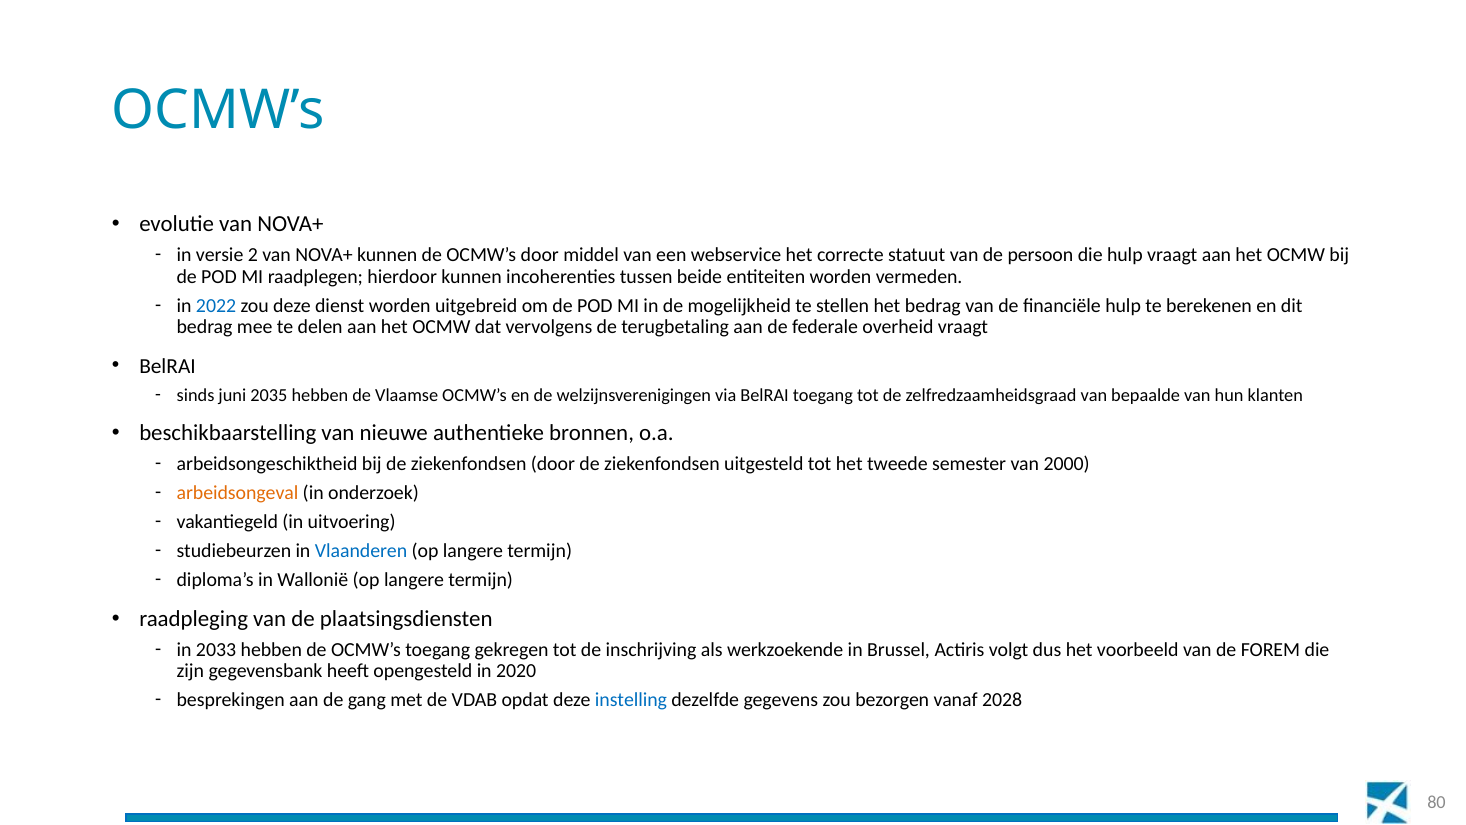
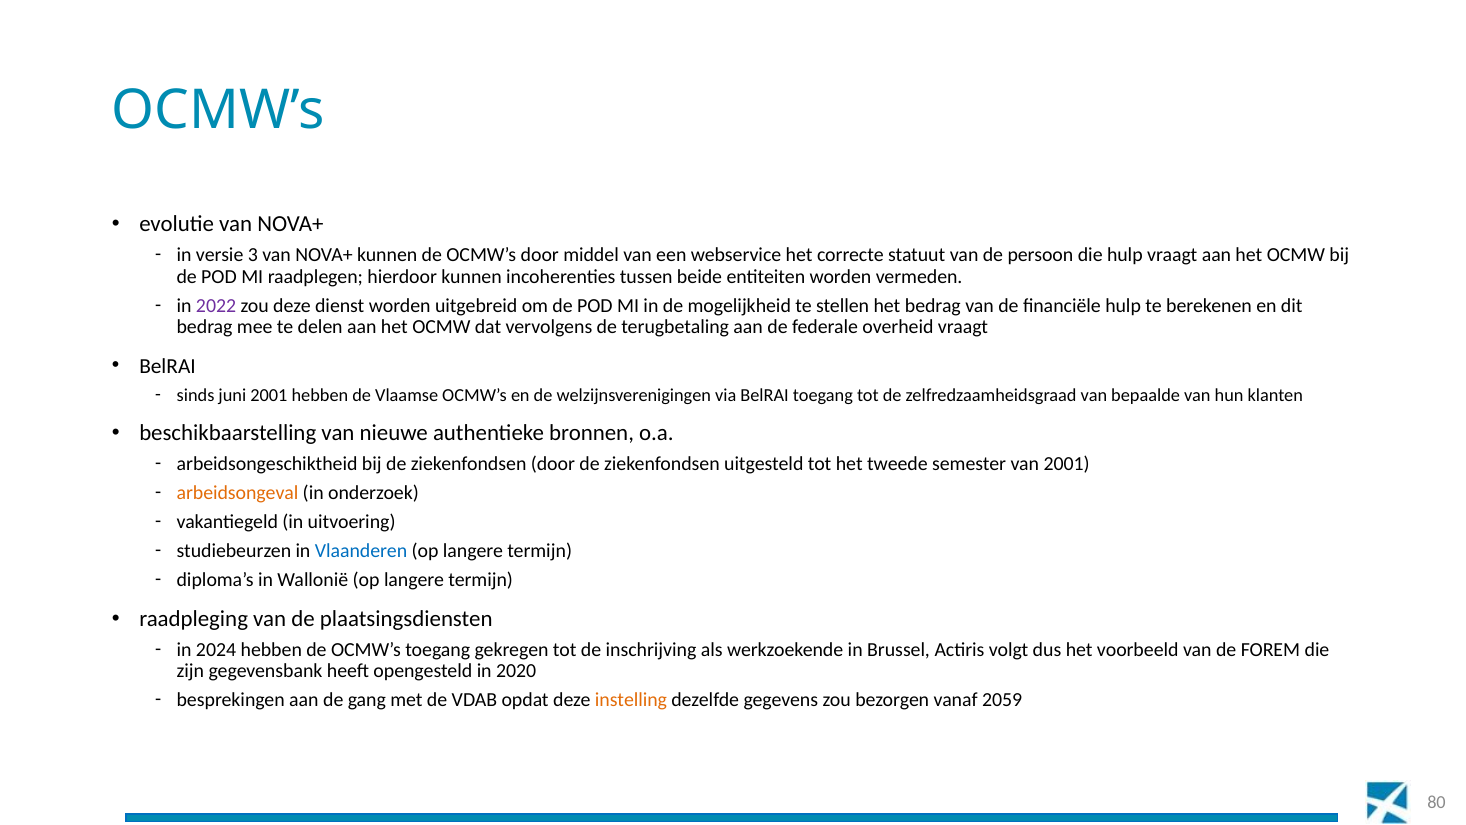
2: 2 -> 3 (253, 255)
2022 colour: blue -> purple (216, 306)
juni 2035: 2035 -> 2001 (269, 395)
van 2000: 2000 -> 2001 (1067, 464)
2033: 2033 -> 2024 (216, 649)
instelling colour: blue -> orange (631, 700)
2028: 2028 -> 2059 (1002, 700)
